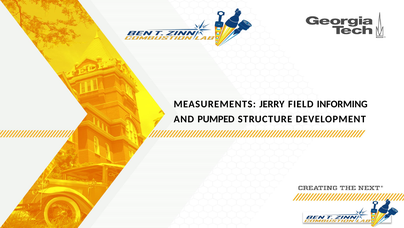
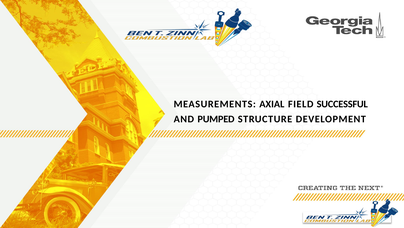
JERRY: JERRY -> AXIAL (272, 104)
INFORMING: INFORMING -> SUCCESSFUL (342, 104)
